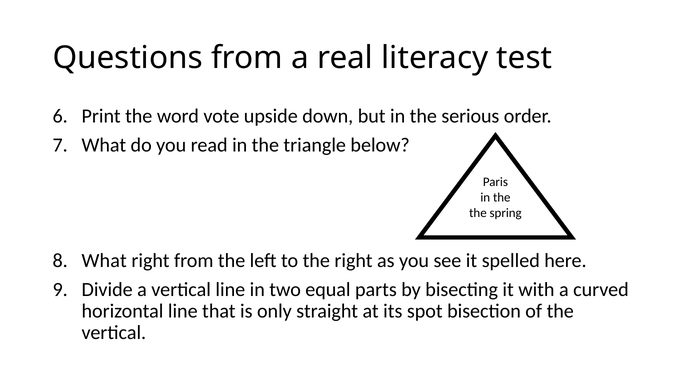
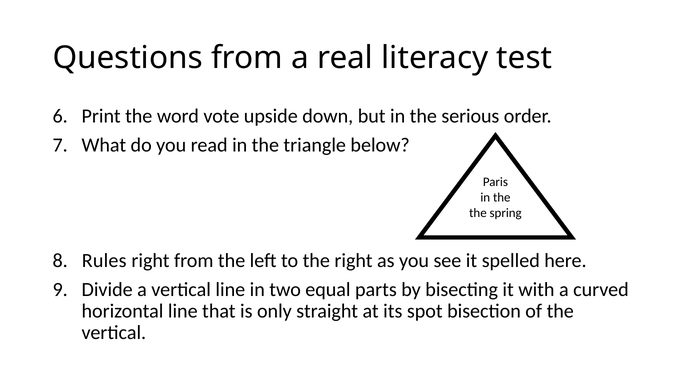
What: What -> Rules (104, 261)
